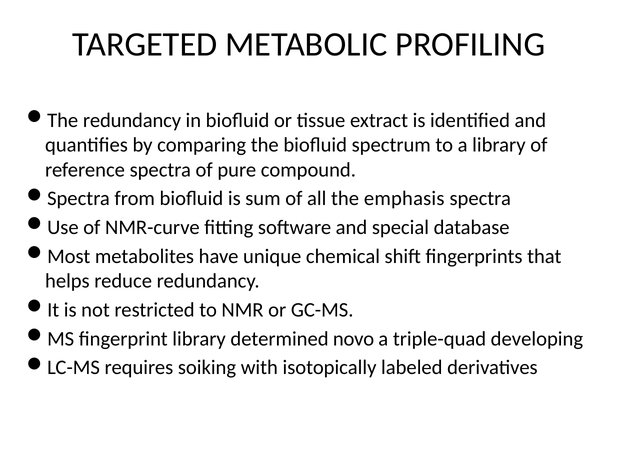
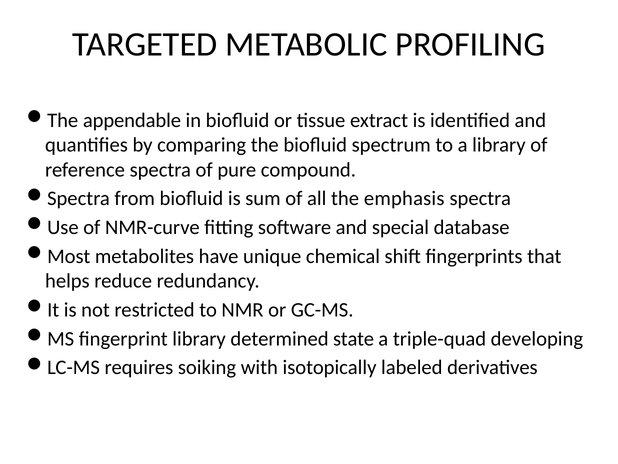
The redundancy: redundancy -> appendable (132, 120)
novo: novo -> state (354, 338)
